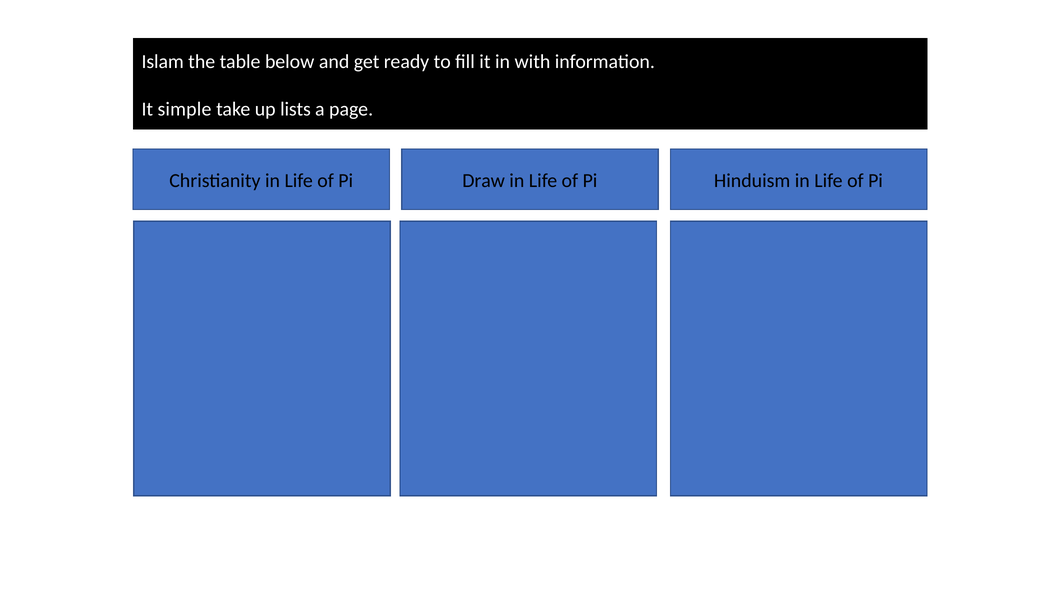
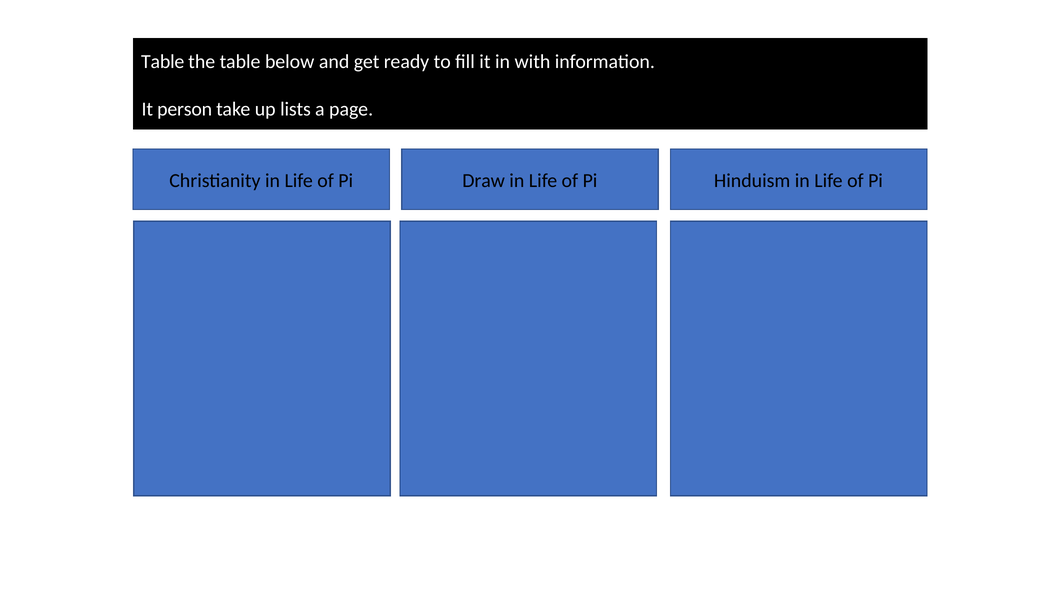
Islam: Islam -> Table (163, 62)
simple: simple -> person (185, 109)
